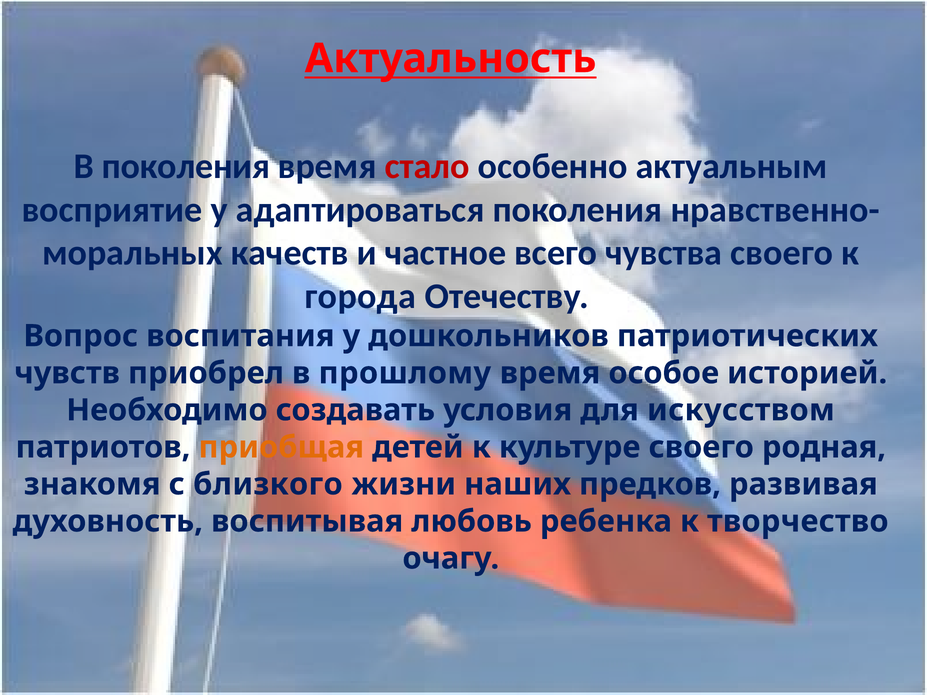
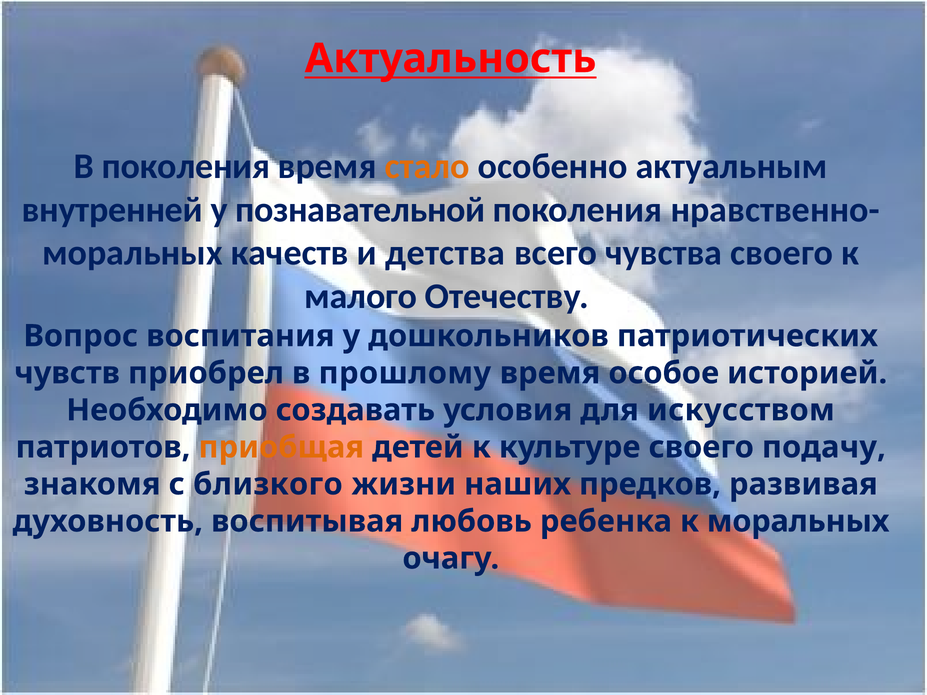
стало colour: red -> orange (427, 166)
восприятие: восприятие -> внутренней (112, 210)
адаптироваться: адаптироваться -> познавательной (360, 210)
частное: частное -> детства (445, 253)
города: города -> малого (361, 296)
родная: родная -> подачу (824, 447)
к творчество: творчество -> моральных (798, 522)
